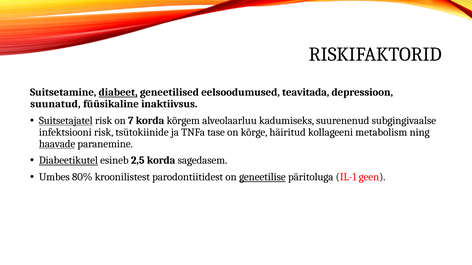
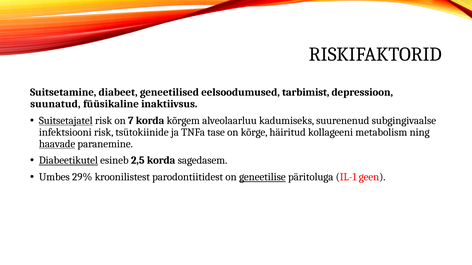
diabeet underline: present -> none (118, 92)
teavitada: teavitada -> tarbimist (306, 92)
80%: 80% -> 29% (82, 177)
